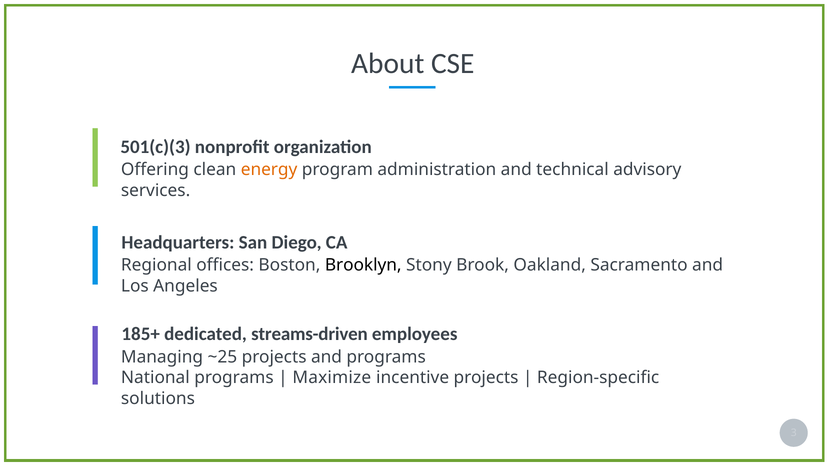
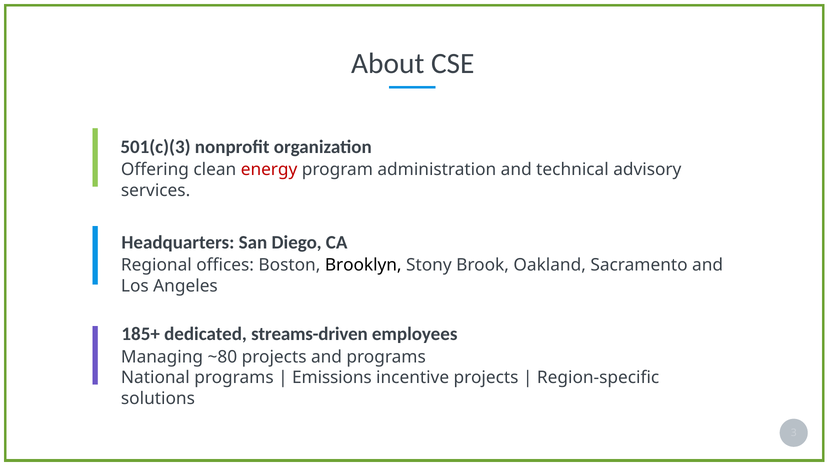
energy colour: orange -> red (269, 170)
~25: ~25 -> ~80 (222, 357)
Maximize: Maximize -> Emissions (332, 378)
